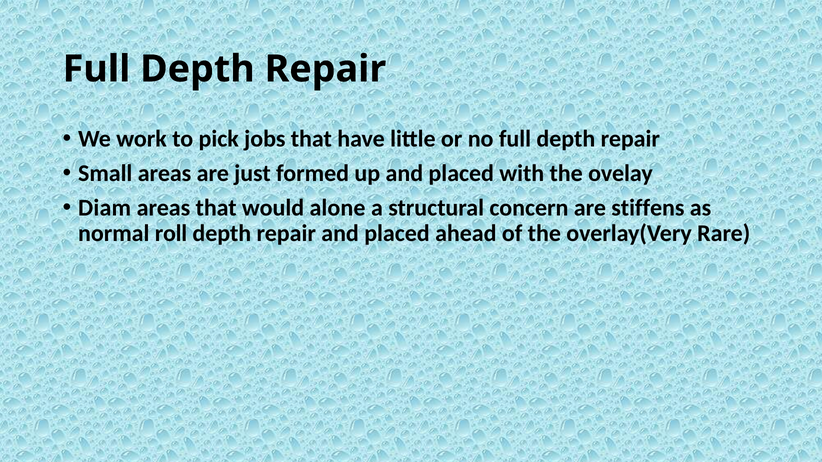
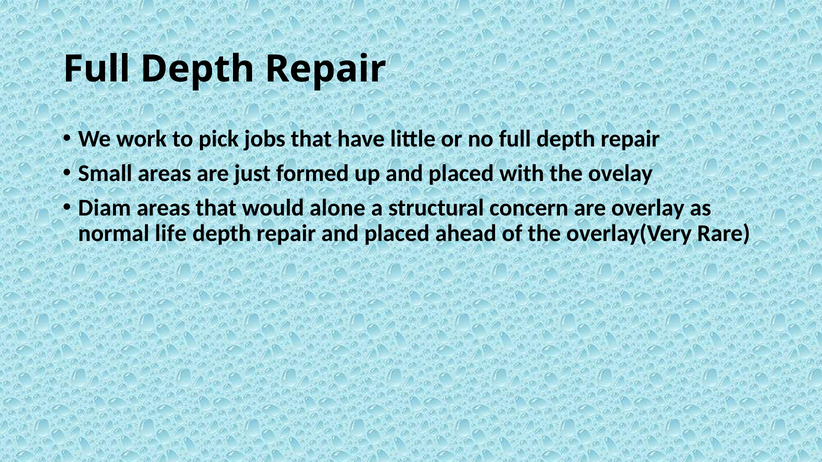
stiffens: stiffens -> overlay (648, 208)
roll: roll -> life (171, 234)
